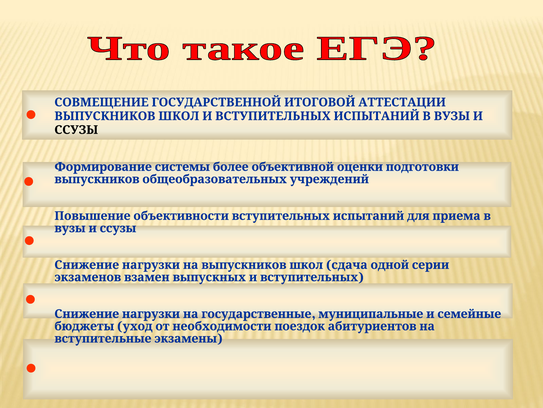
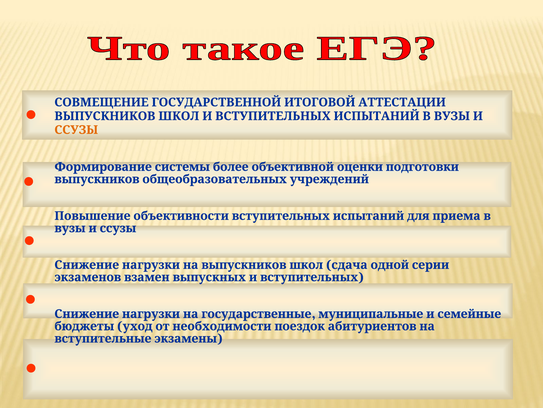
ССУЗЫ colour: black -> orange (76, 130)
